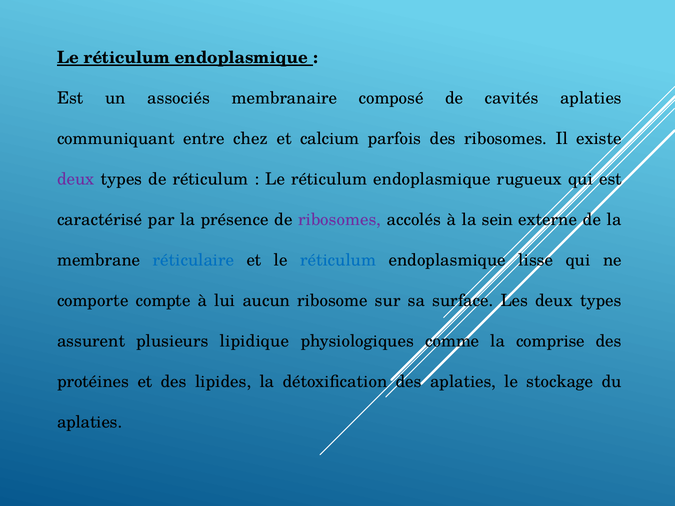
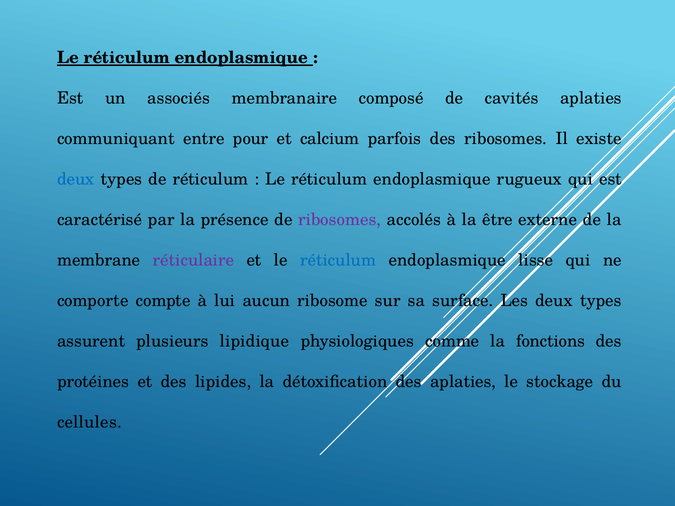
chez: chez -> pour (251, 139)
deux colour: purple -> blue (76, 179)
sein: sein -> être (498, 220)
réticulaire colour: blue -> purple (193, 260)
comprise: comprise -> fonctions (551, 341)
aplaties: aplaties -> cellules (89, 422)
